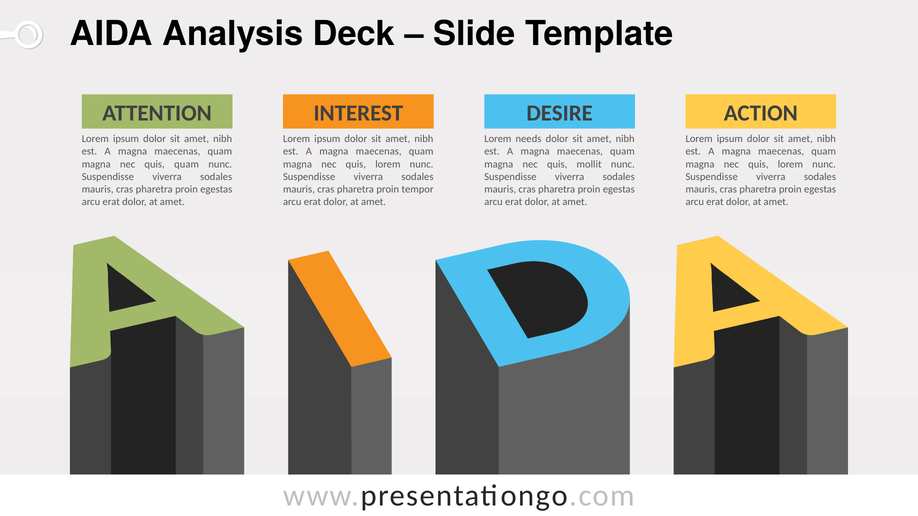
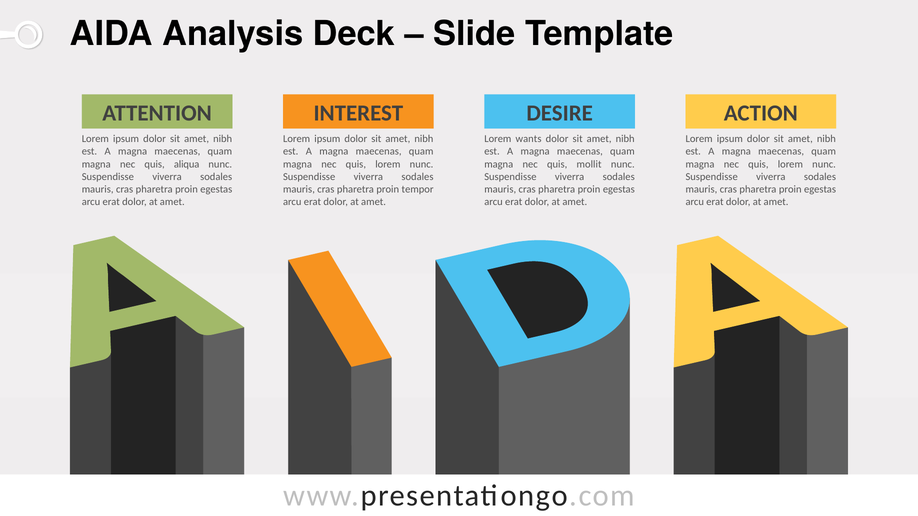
needs: needs -> wants (529, 139)
quis quam: quam -> aliqua (187, 164)
